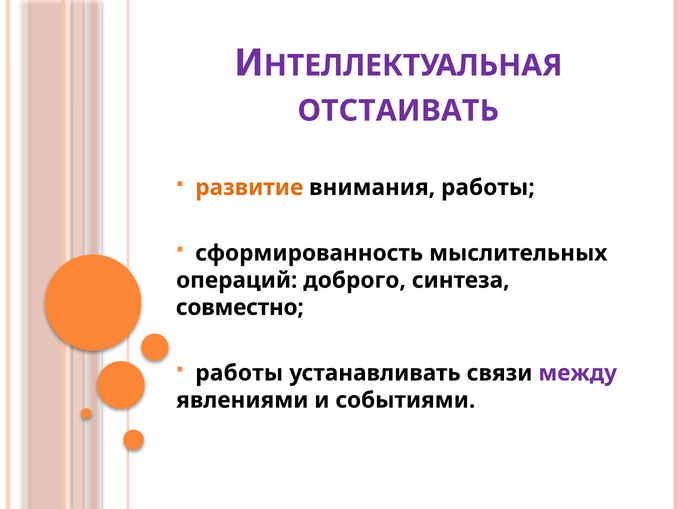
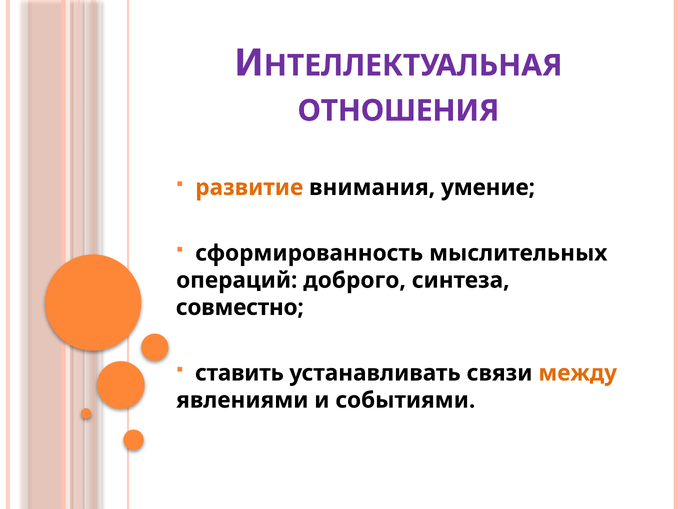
ОТСТАИВАТЬ: ОТСТАИВАТЬ -> ОТНОШЕНИЯ (398, 111)
внимания работы: работы -> умение (488, 187)
работы: работы -> ставить (239, 373)
между colour: purple -> orange (578, 373)
